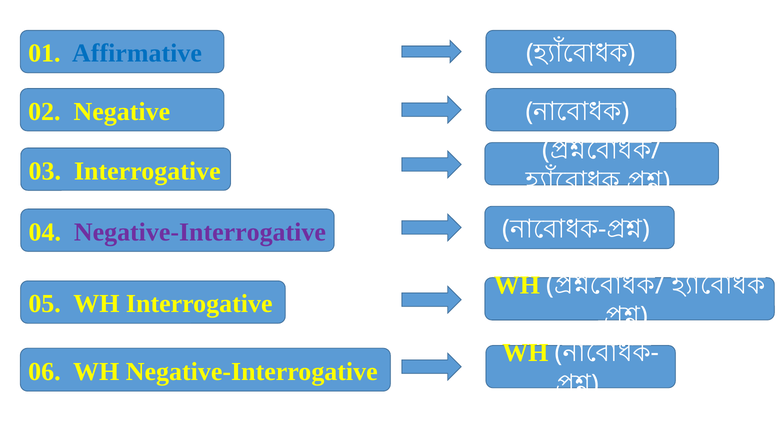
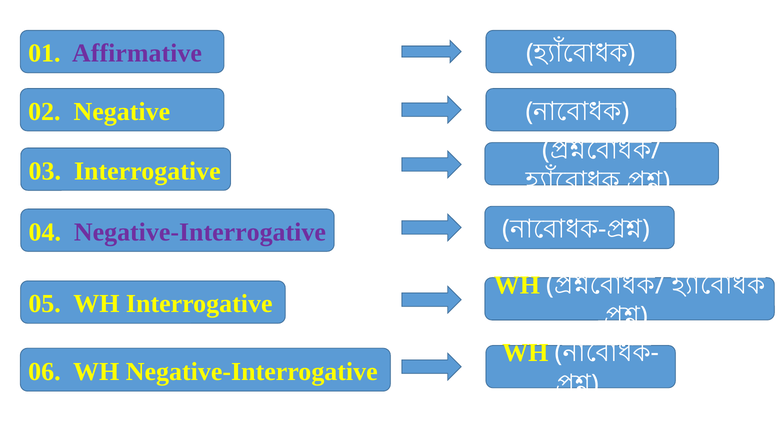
Affirmative colour: blue -> purple (137, 53)
